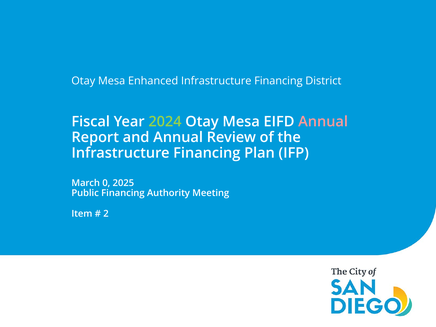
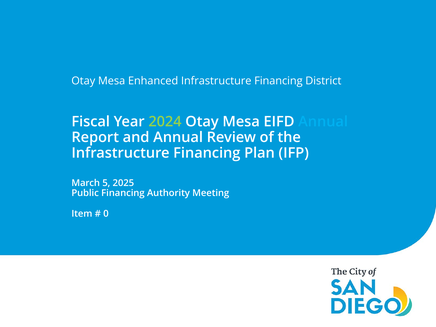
Annual colour: pink -> light blue (323, 122)
0: 0 -> 5 (106, 183)
2: 2 -> 0 (106, 214)
